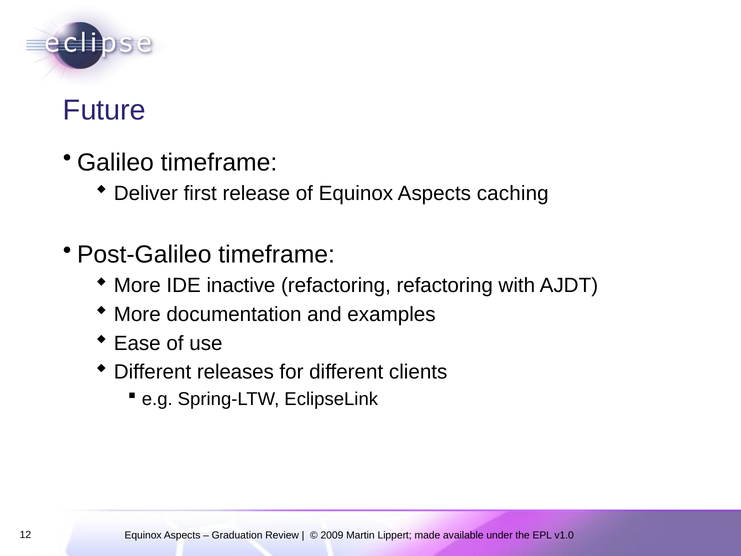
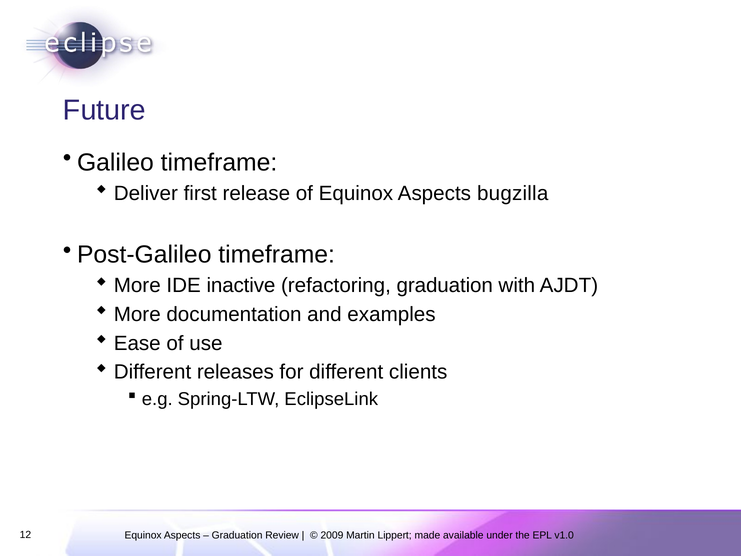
caching: caching -> bugzilla (513, 193)
refactoring refactoring: refactoring -> graduation (445, 285)
